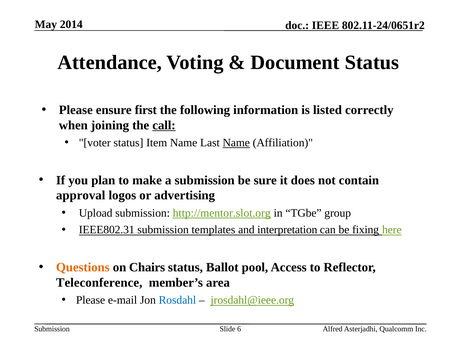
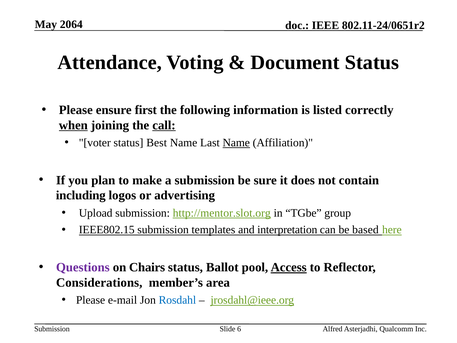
2014: 2014 -> 2064 (71, 24)
when underline: none -> present (73, 125)
Item: Item -> Best (157, 143)
approval: approval -> including (81, 195)
IEEE802.31: IEEE802.31 -> IEEE802.15 (107, 230)
fixing: fixing -> based (365, 230)
Questions colour: orange -> purple (83, 267)
Access underline: none -> present (289, 267)
Teleconference: Teleconference -> Considerations (99, 282)
